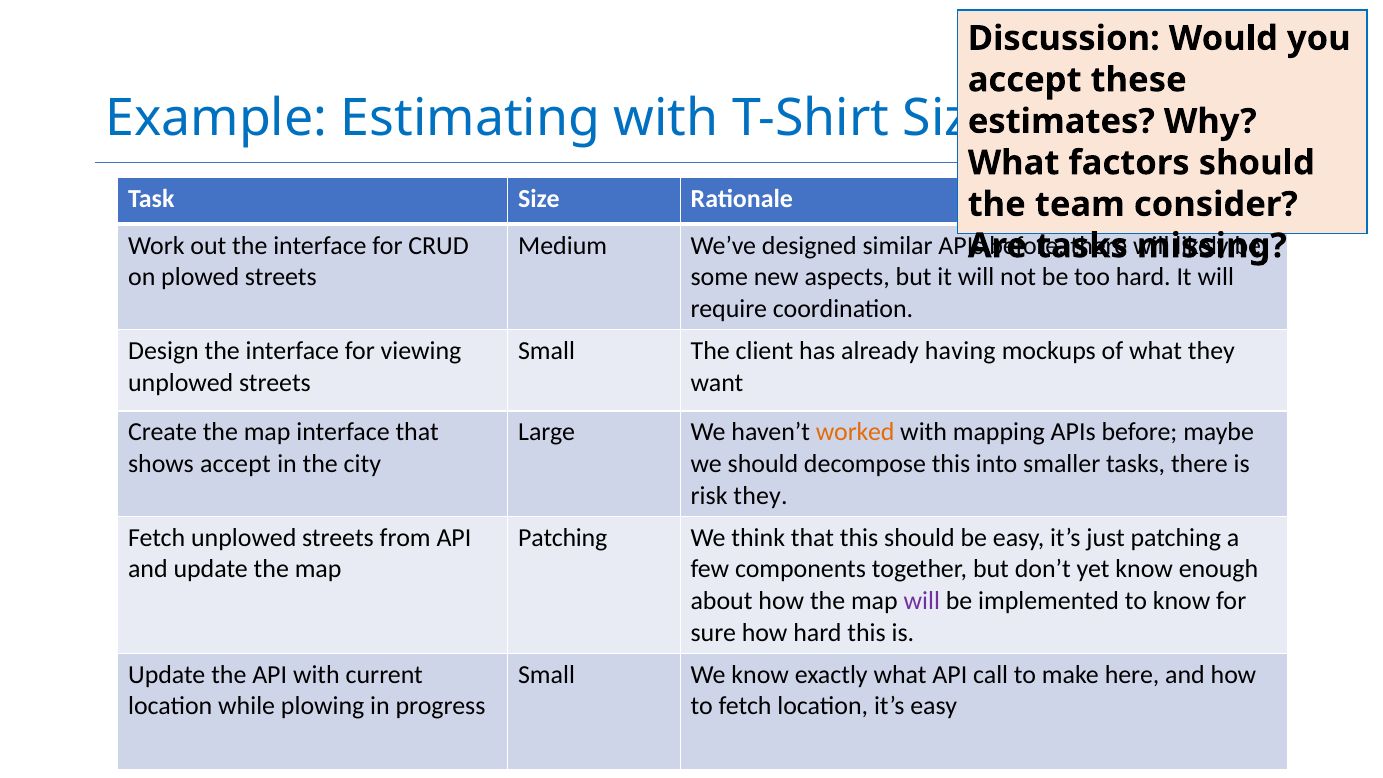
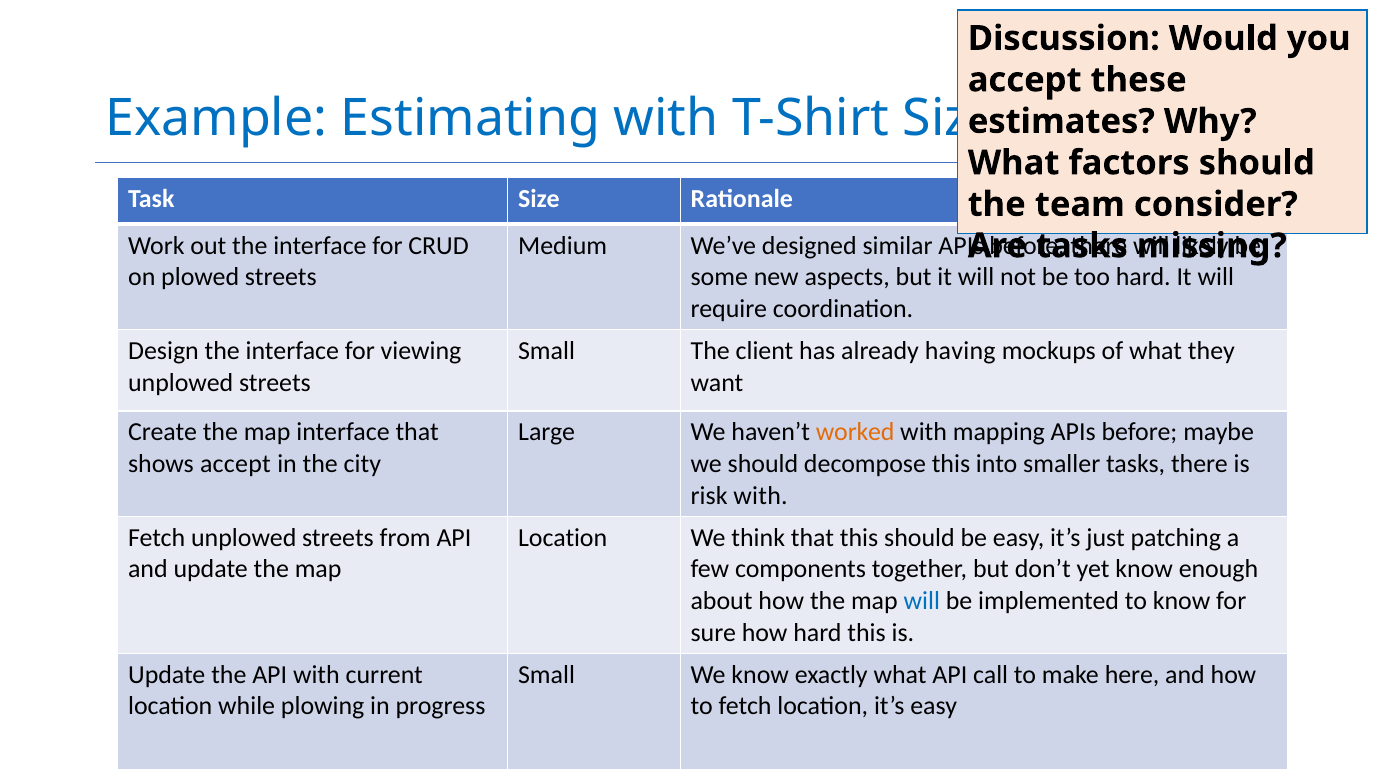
risk they: they -> with (761, 496)
Patching: Patching -> Location (563, 538)
will colour: purple -> blue (922, 601)
